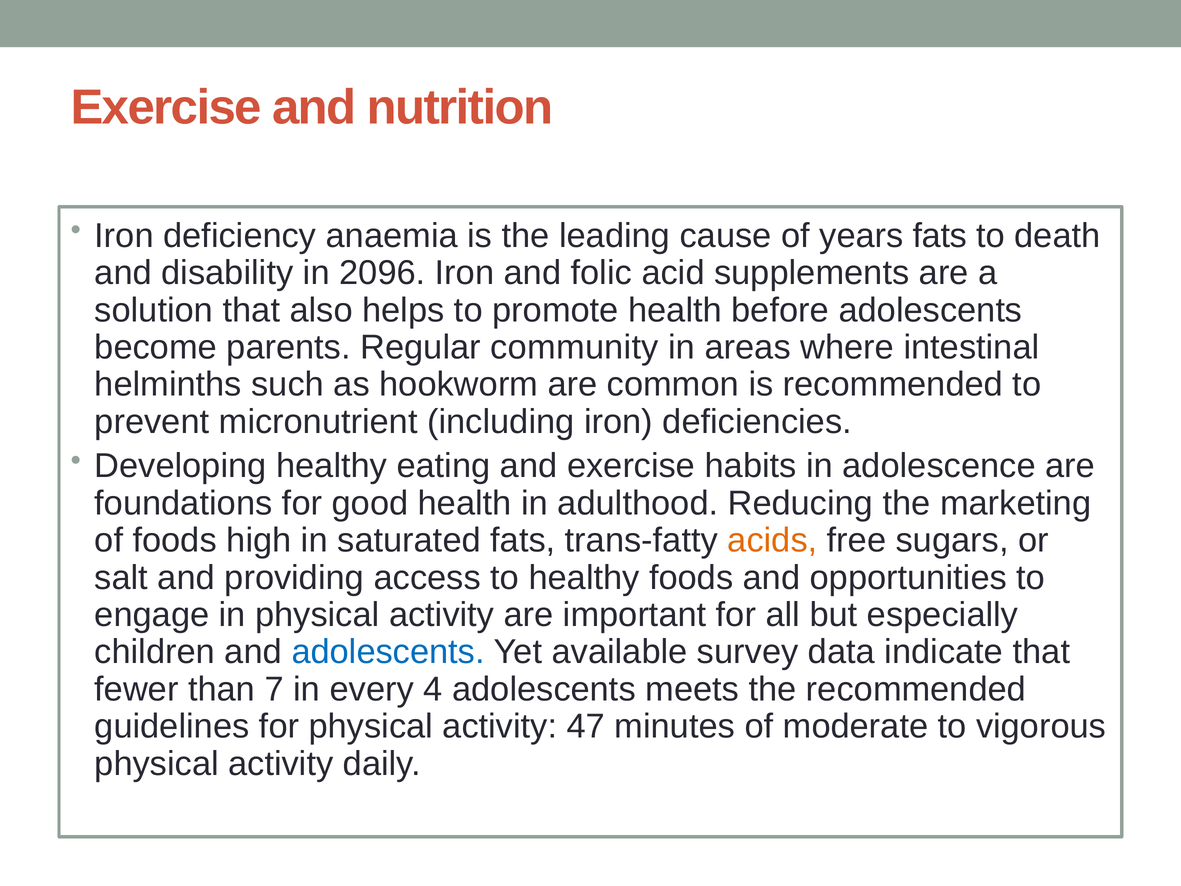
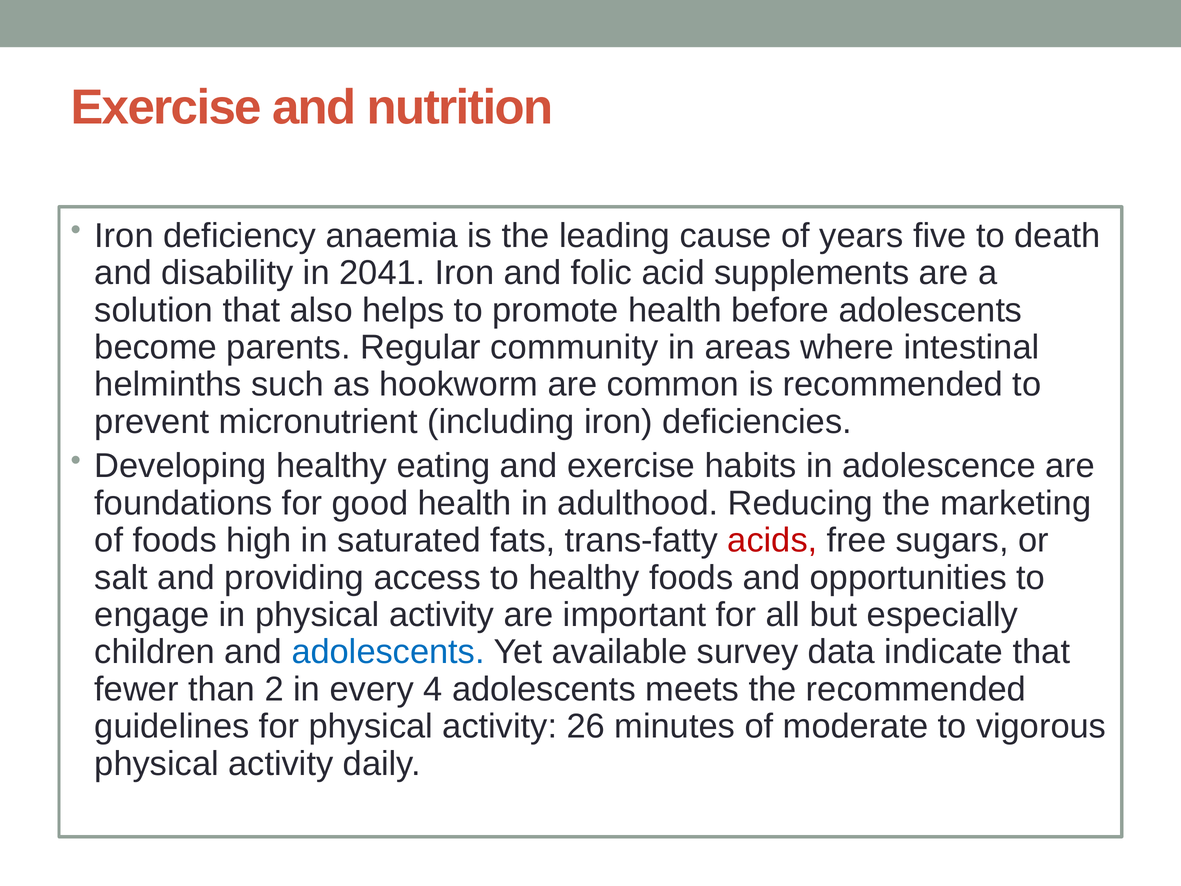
years fats: fats -> five (940, 236)
2096: 2096 -> 2041 (382, 273)
acids colour: orange -> red (772, 540)
7: 7 -> 2 (274, 689)
47: 47 -> 26 (586, 726)
